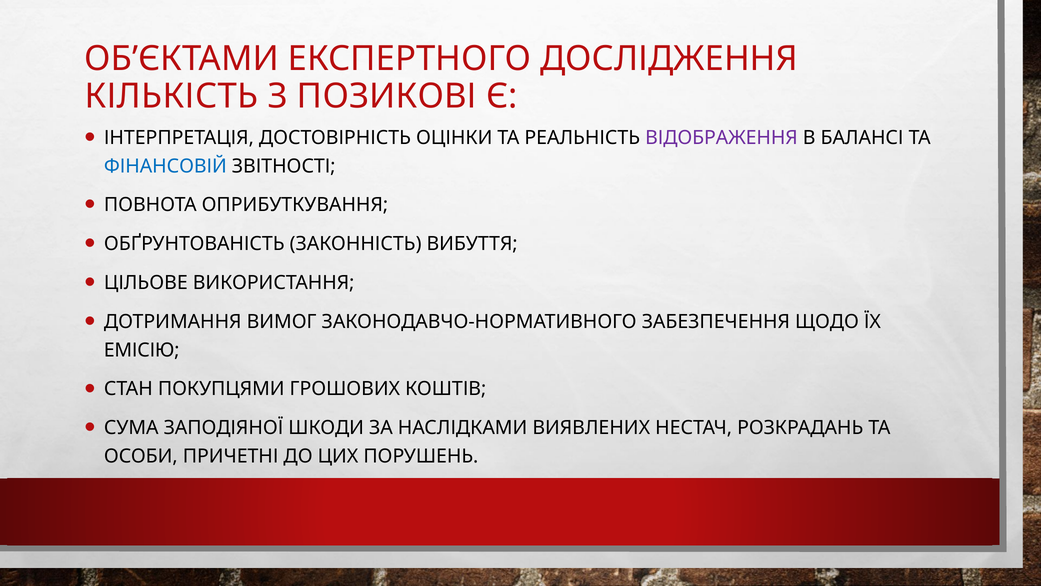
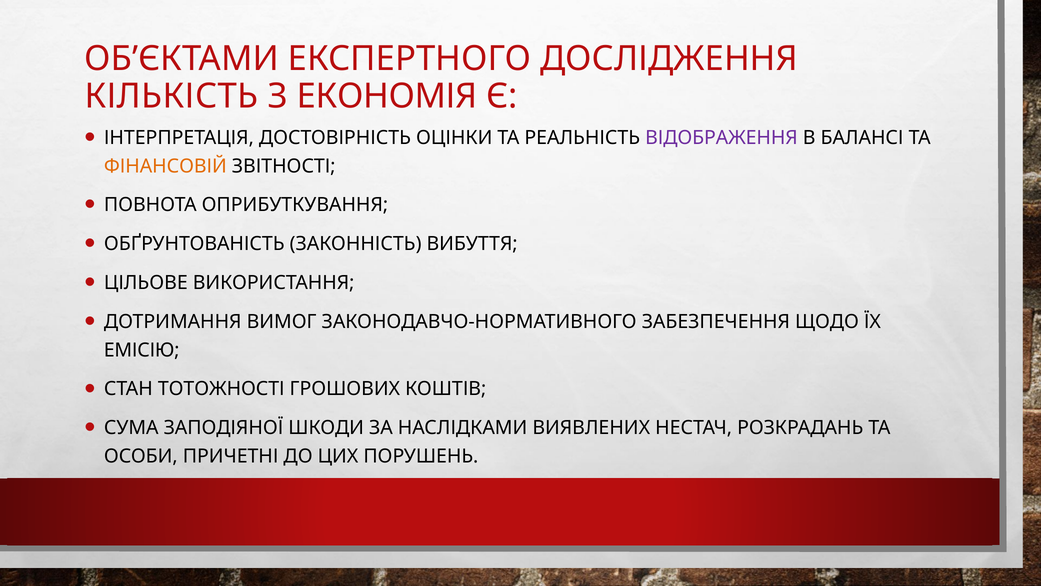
ПОЗИКОВІ: ПОЗИКОВІ -> ЕКОНОМІЯ (387, 96)
ФІНАНСОВІЙ colour: blue -> orange (165, 166)
ПОКУПЦЯМИ: ПОКУПЦЯМИ -> ТОТОЖНОСТІ (221, 389)
